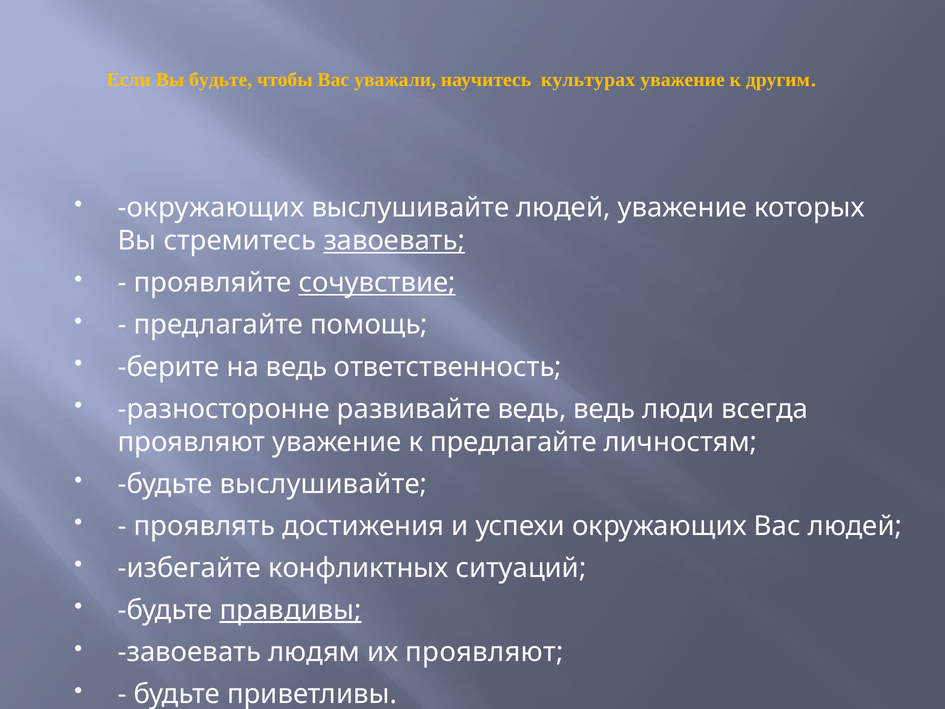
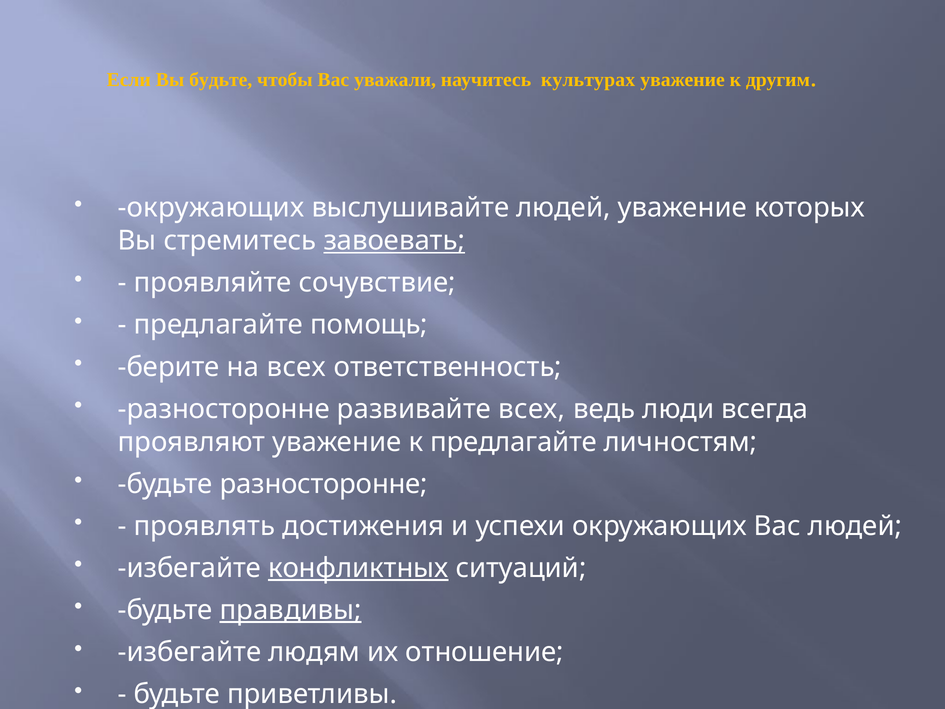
сочувствие underline: present -> none (377, 283)
на ведь: ведь -> всех (296, 367)
развивайте ведь: ведь -> всех (532, 409)
будьте выслушивайте: выслушивайте -> разносторонне (324, 484)
конфликтных underline: none -> present (358, 568)
завоевать: завоевать -> избегайте (189, 652)
их проявляют: проявляют -> отношение (485, 652)
